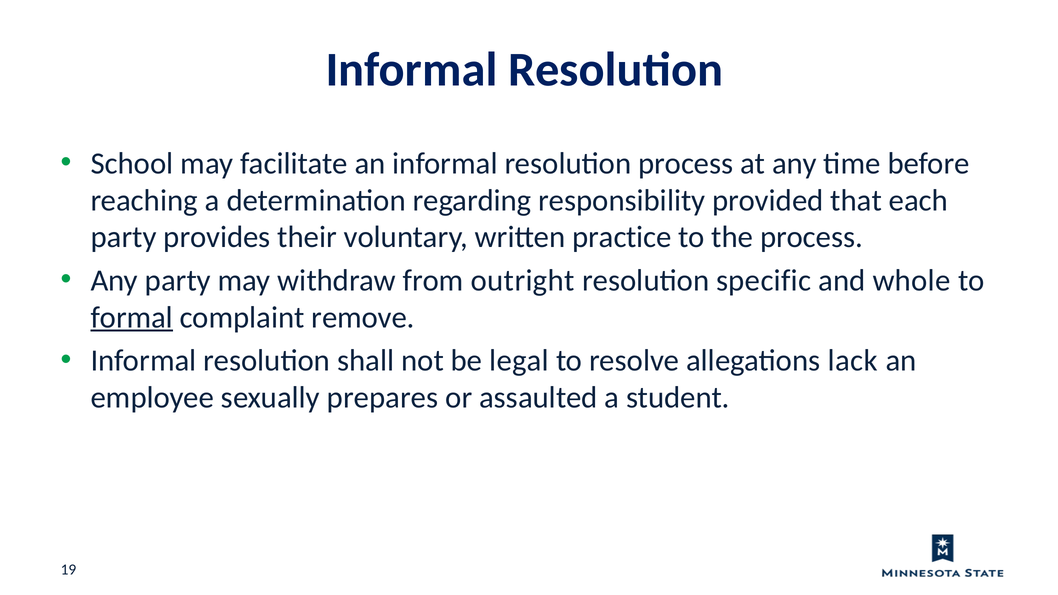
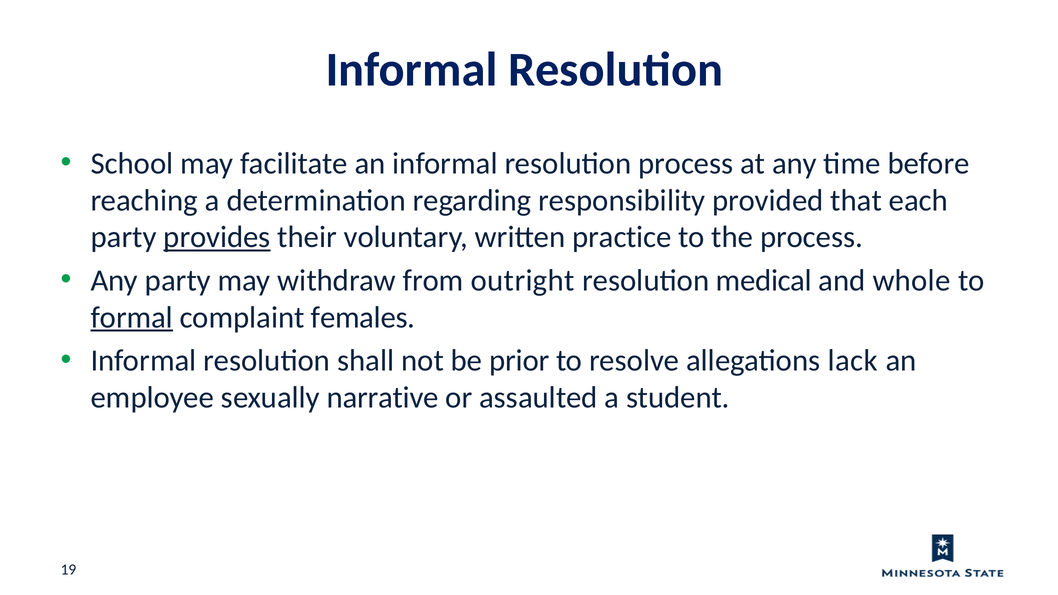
provides underline: none -> present (217, 237)
specific: specific -> medical (764, 281)
remove: remove -> females (363, 317)
legal: legal -> prior (519, 361)
prepares: prepares -> narrative (383, 398)
